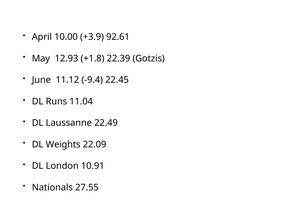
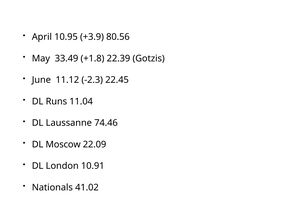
10.00: 10.00 -> 10.95 (66, 37)
92.61: 92.61 -> 80.56 (118, 37)
12.93: 12.93 -> 33.49 (67, 58)
-9.4: -9.4 -> -2.3 (92, 80)
22.49: 22.49 -> 74.46 (106, 123)
Weights: Weights -> Moscow (63, 144)
27.55: 27.55 -> 41.02 (87, 187)
